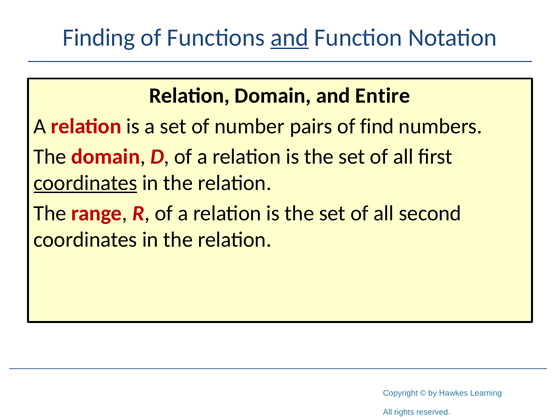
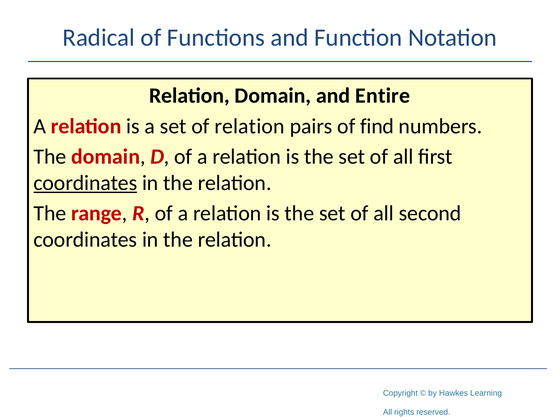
Finding: Finding -> Radical (99, 38)
and underline: present -> none (290, 38)
of number: number -> relation (250, 126)
